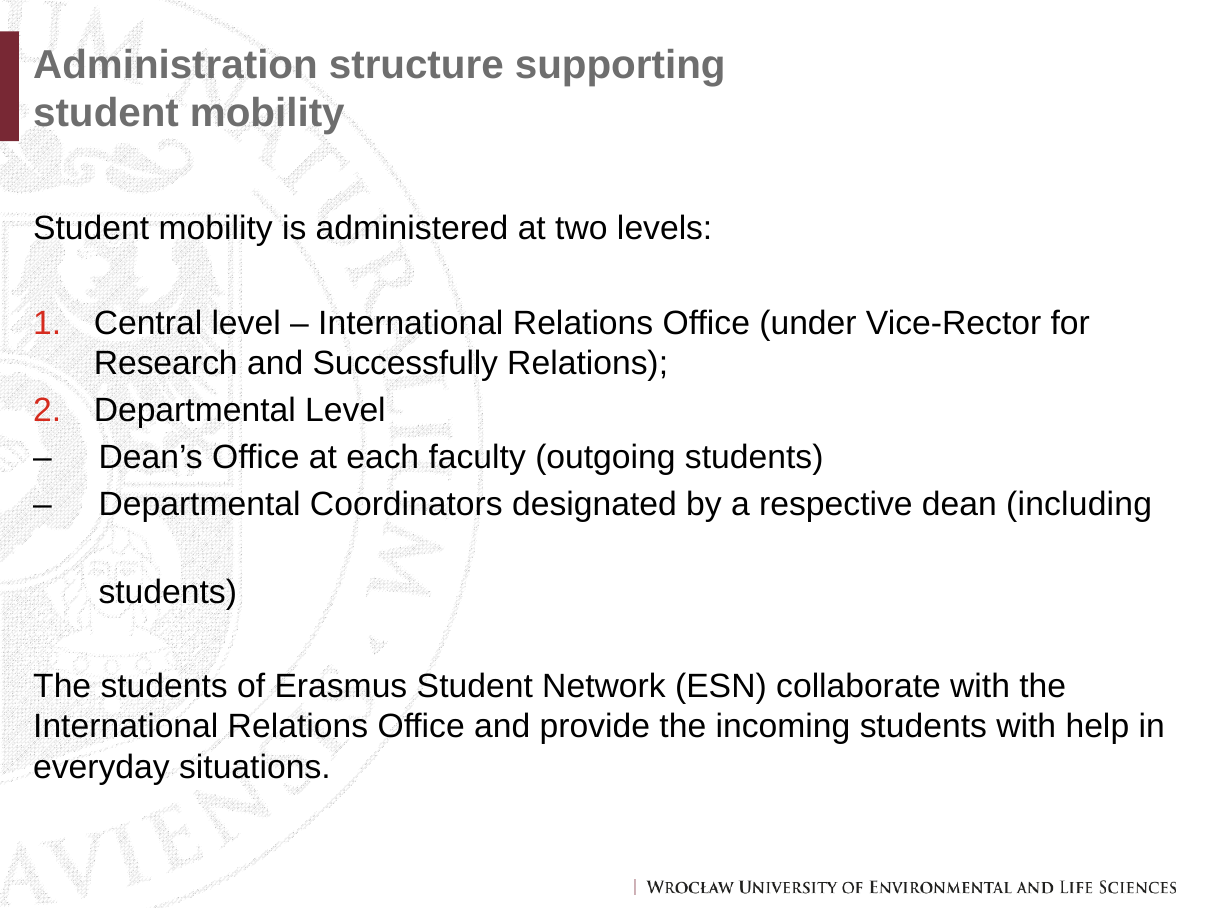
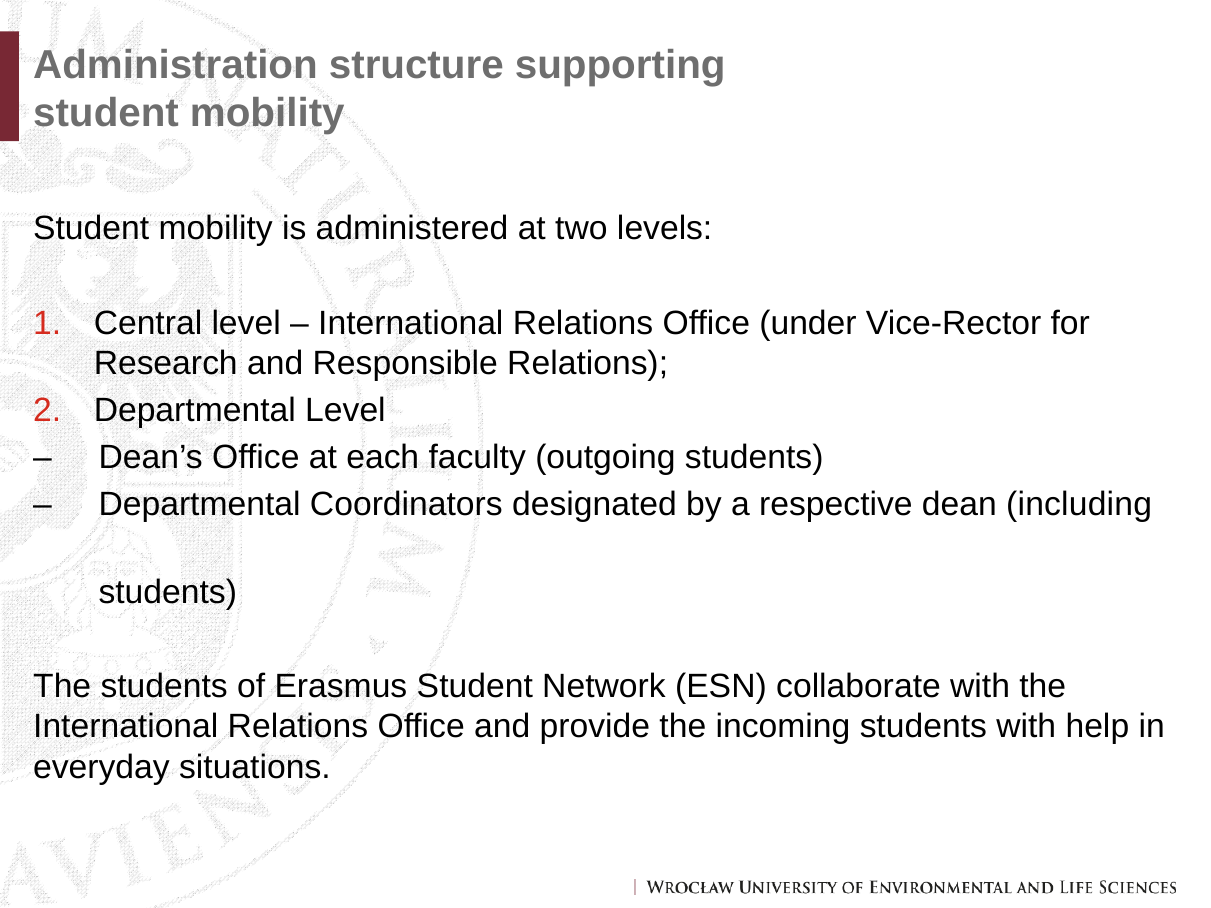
Successfully: Successfully -> Responsible (405, 363)
